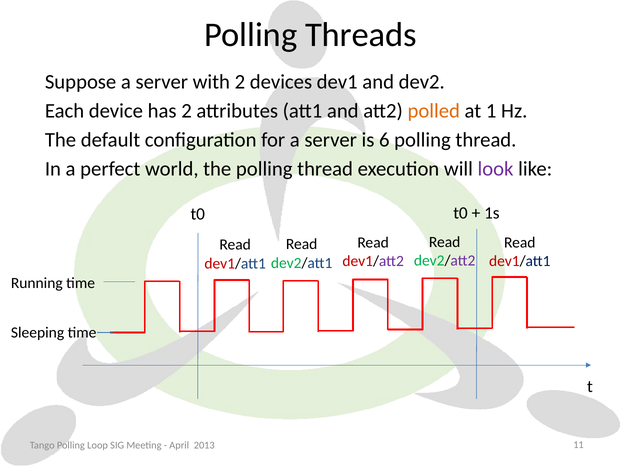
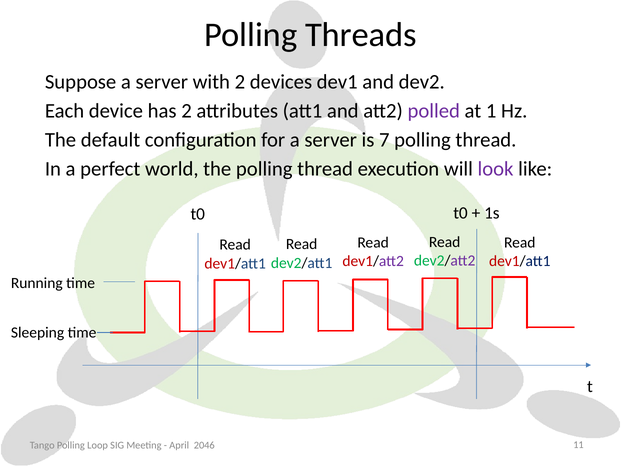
polled colour: orange -> purple (434, 111)
6: 6 -> 7 (384, 140)
2013: 2013 -> 2046 (204, 445)
